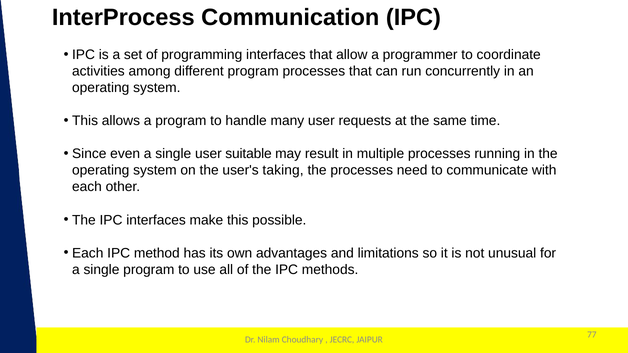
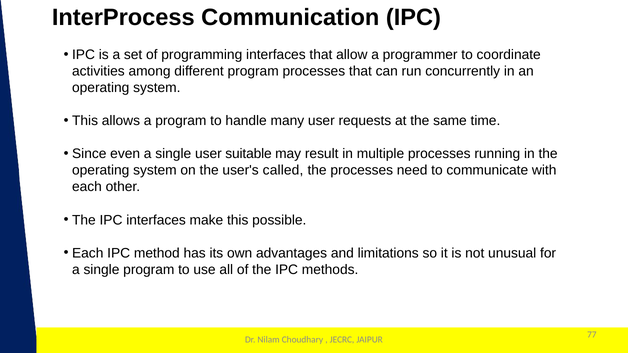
taking: taking -> called (283, 170)
